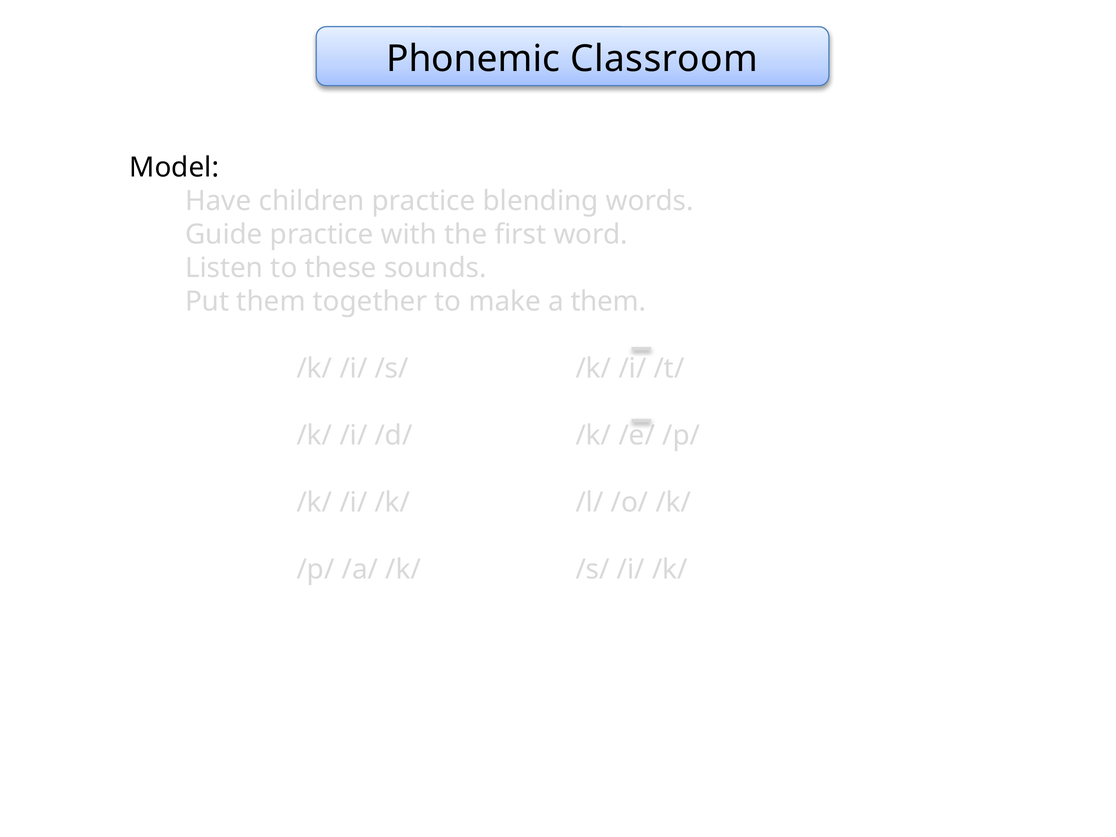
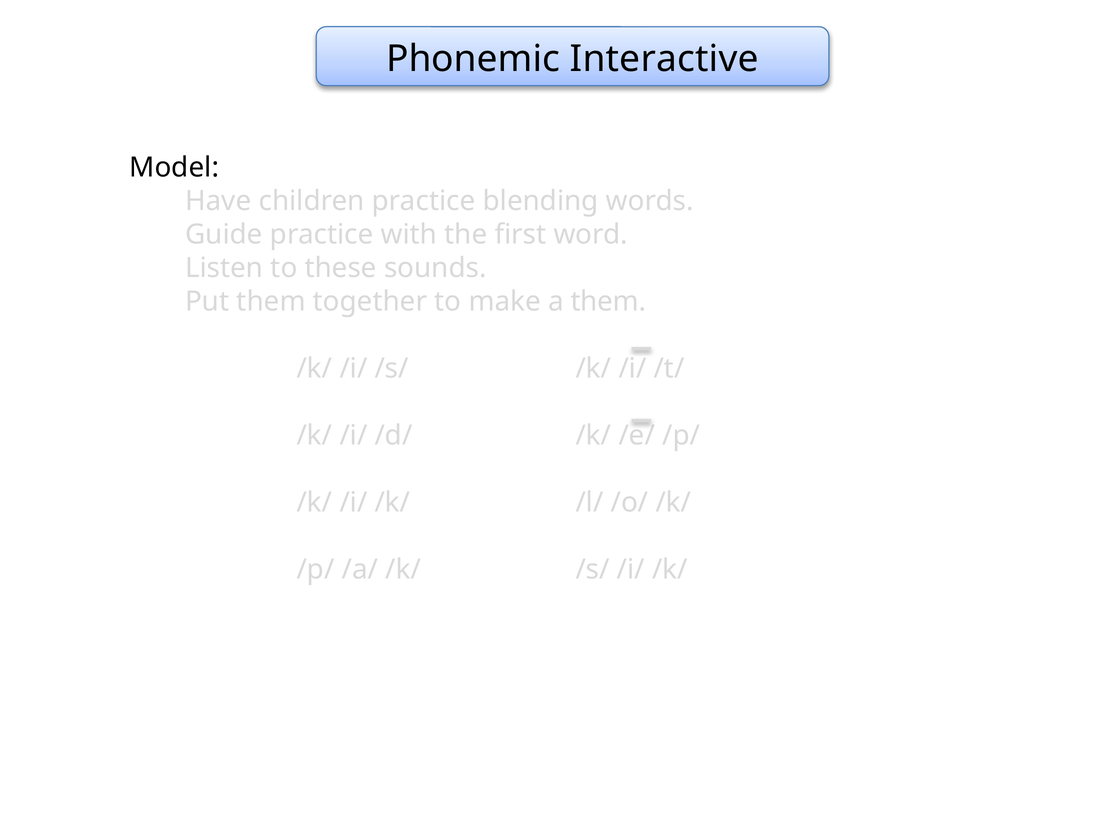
Classroom: Classroom -> Interactive (664, 59)
